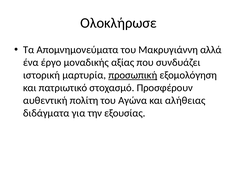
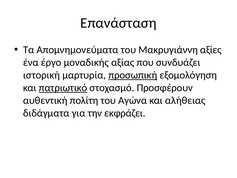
Ολοκλήρωσε: Ολοκλήρωσε -> Επανάσταση (118, 23)
αλλά: αλλά -> αξίες (211, 50)
πατριωτικό underline: none -> present (63, 88)
εξουσίας: εξουσίας -> εκφράζει (125, 113)
